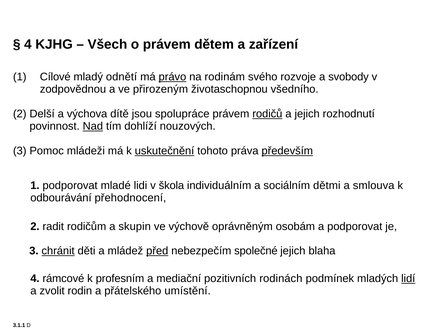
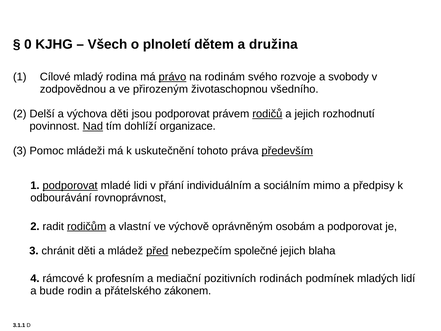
4: 4 -> 0 (28, 44)
o právem: právem -> plnoletí (167, 44)
zařízení: zařízení -> družina (273, 44)
odnětí: odnětí -> rodina (122, 77)
výchova dítě: dítě -> děti (119, 114)
jsou spolupráce: spolupráce -> podporovat (182, 114)
nouzových: nouzových -> organizace (188, 126)
uskutečnění underline: present -> none (165, 151)
podporovat underline: none -> present (70, 185)
škola: škola -> přání (171, 185)
dětmi: dětmi -> mimo (327, 185)
smlouva: smlouva -> předpisy (374, 185)
přehodnocení: přehodnocení -> rovnoprávnost (130, 198)
rodičům underline: none -> present (87, 226)
skupin: skupin -> vlastní (135, 226)
chránit underline: present -> none (58, 251)
lidí underline: present -> none (408, 278)
zvolit: zvolit -> bude (52, 291)
umístění: umístění -> zákonem (188, 291)
